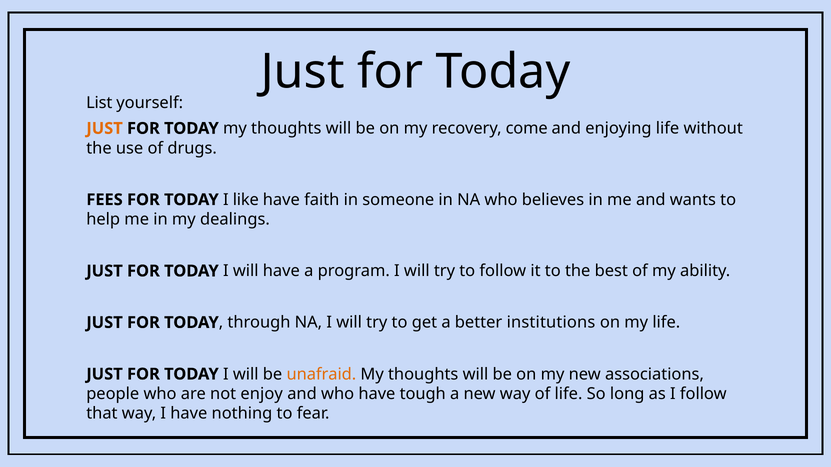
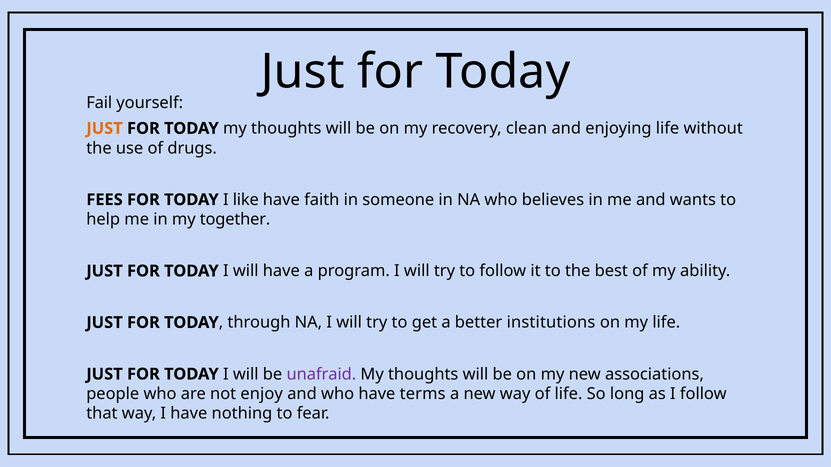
List: List -> Fail (99, 103)
come: come -> clean (527, 129)
dealings: dealings -> together (235, 220)
unafraid colour: orange -> purple (321, 374)
tough: tough -> terms (423, 394)
